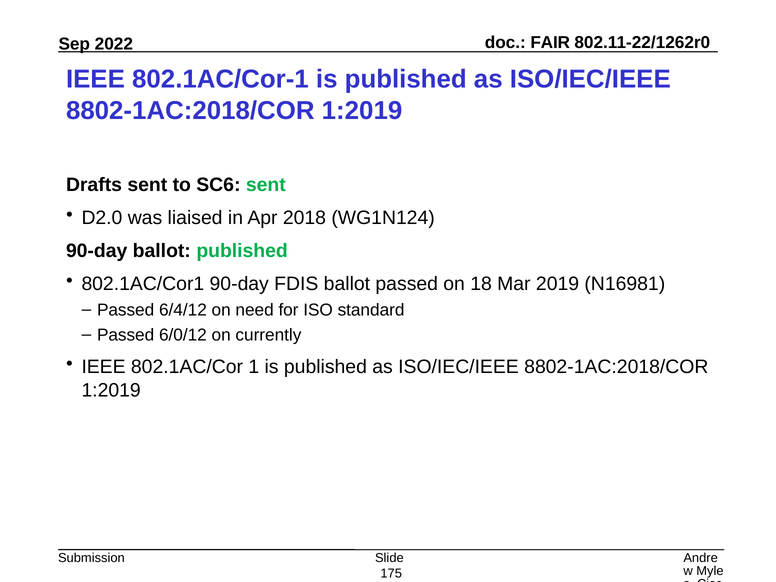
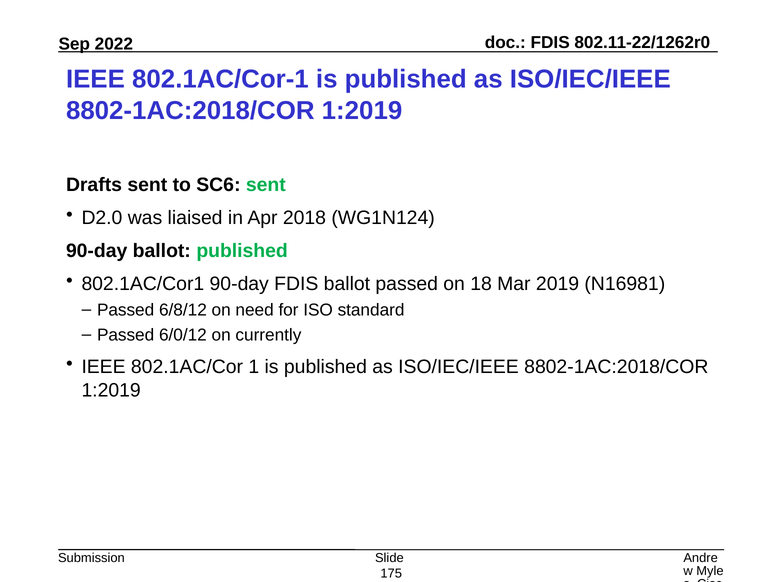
FAIR: FAIR -> FDIS (550, 43)
6/4/12: 6/4/12 -> 6/8/12 (183, 310)
